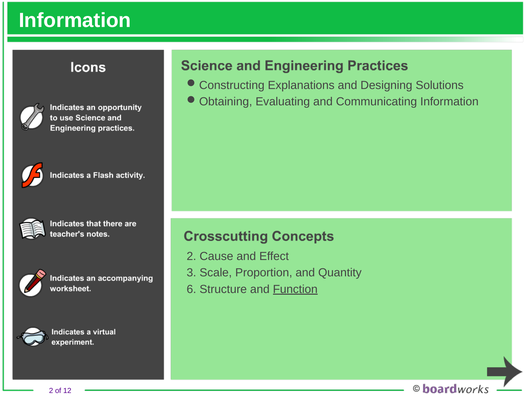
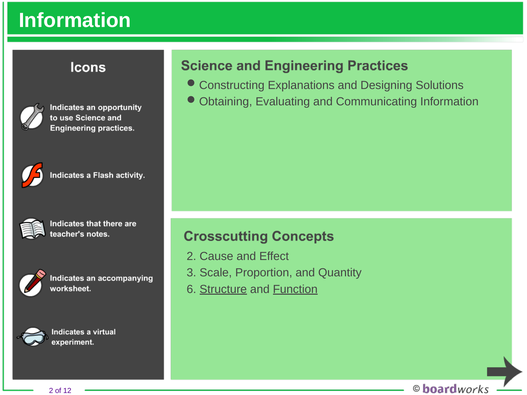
Structure underline: none -> present (223, 289)
